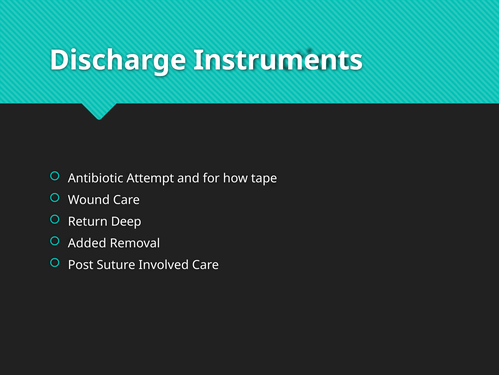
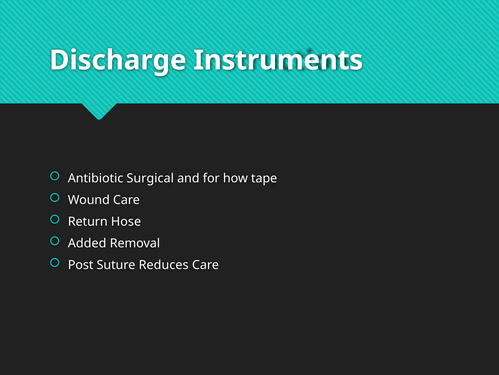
Attempt: Attempt -> Surgical (150, 178)
Deep: Deep -> Hose (126, 221)
Involved: Involved -> Reduces (164, 265)
